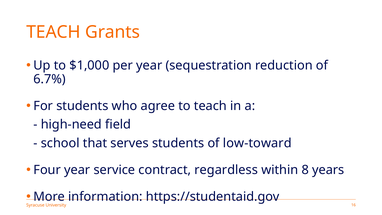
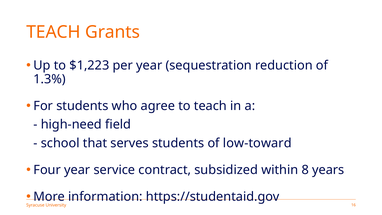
$1,000: $1,000 -> $1,223 (89, 65)
6.7%: 6.7% -> 1.3% (50, 79)
regardless: regardless -> subsidized (226, 170)
